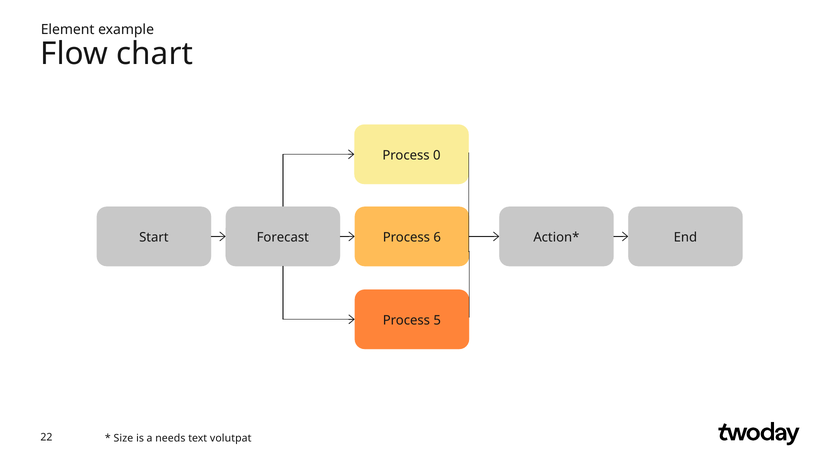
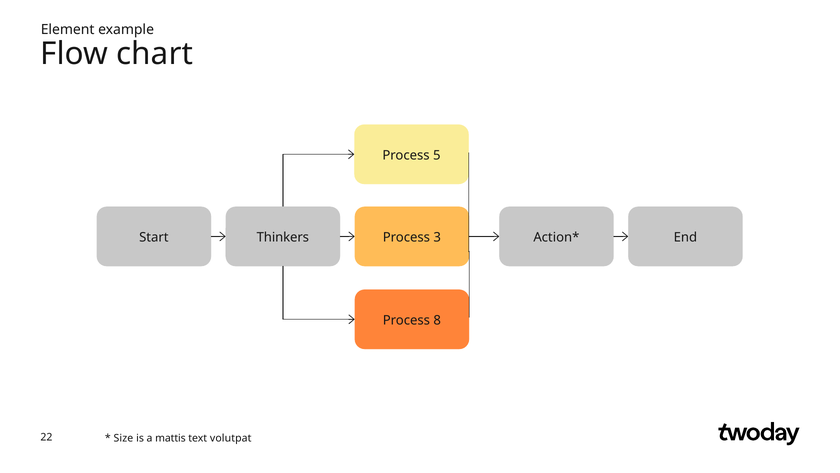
0: 0 -> 5 (437, 155)
Forecast: Forecast -> Thinkers (283, 237)
6: 6 -> 3 (437, 237)
5: 5 -> 8 (437, 320)
needs: needs -> mattis (170, 438)
